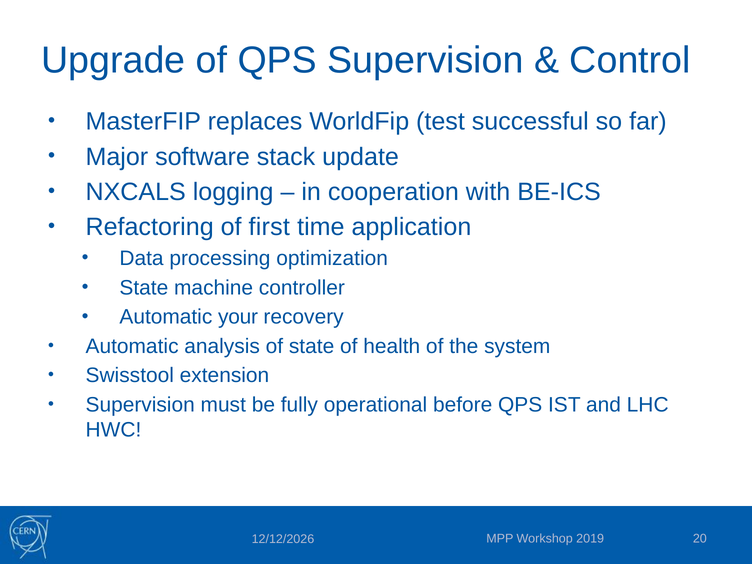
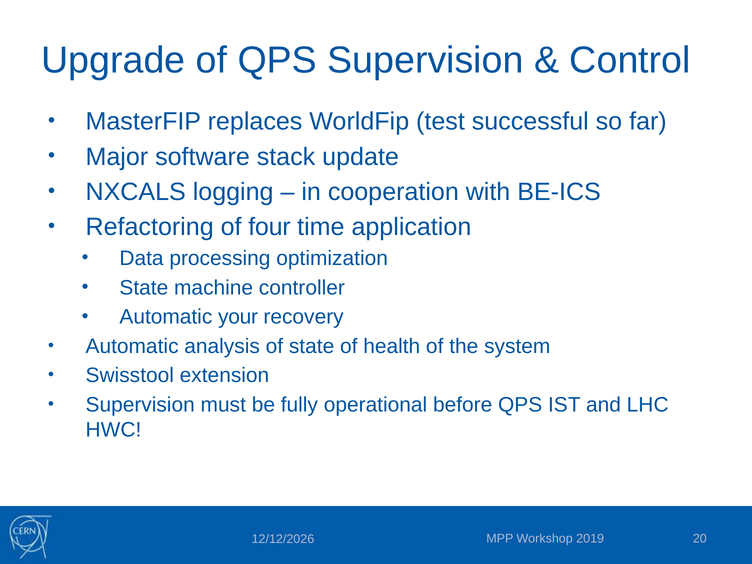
first: first -> four (269, 227)
